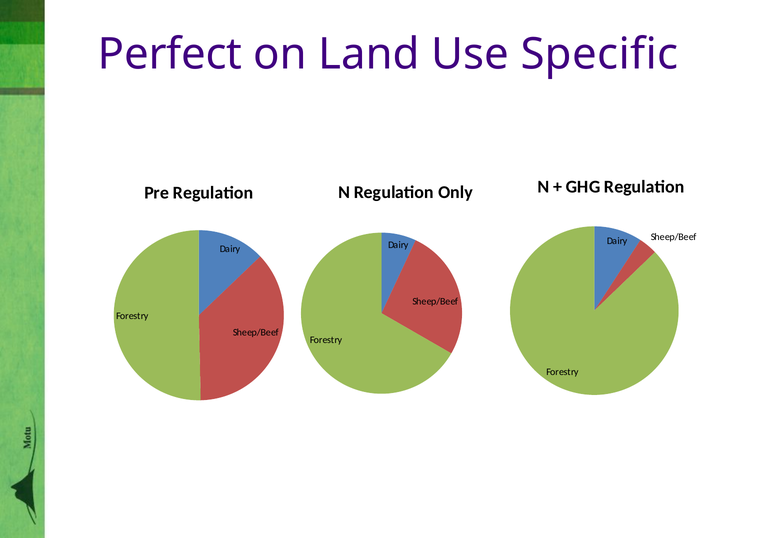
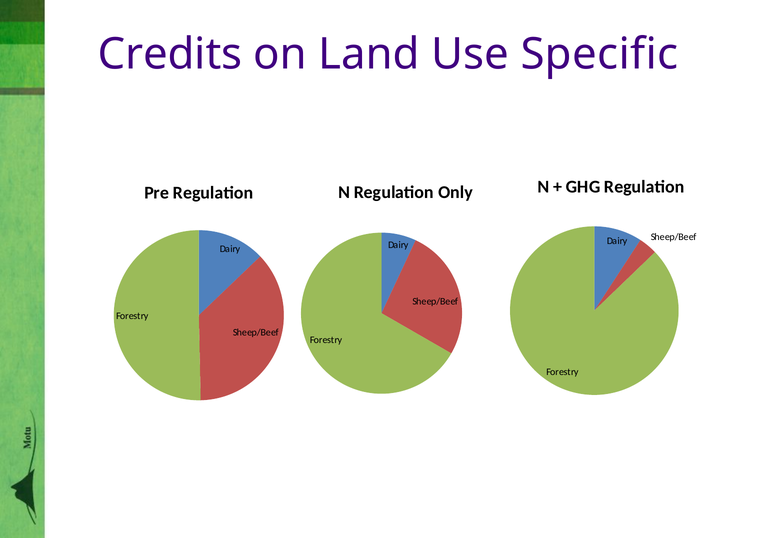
Perfect: Perfect -> Credits (170, 54)
